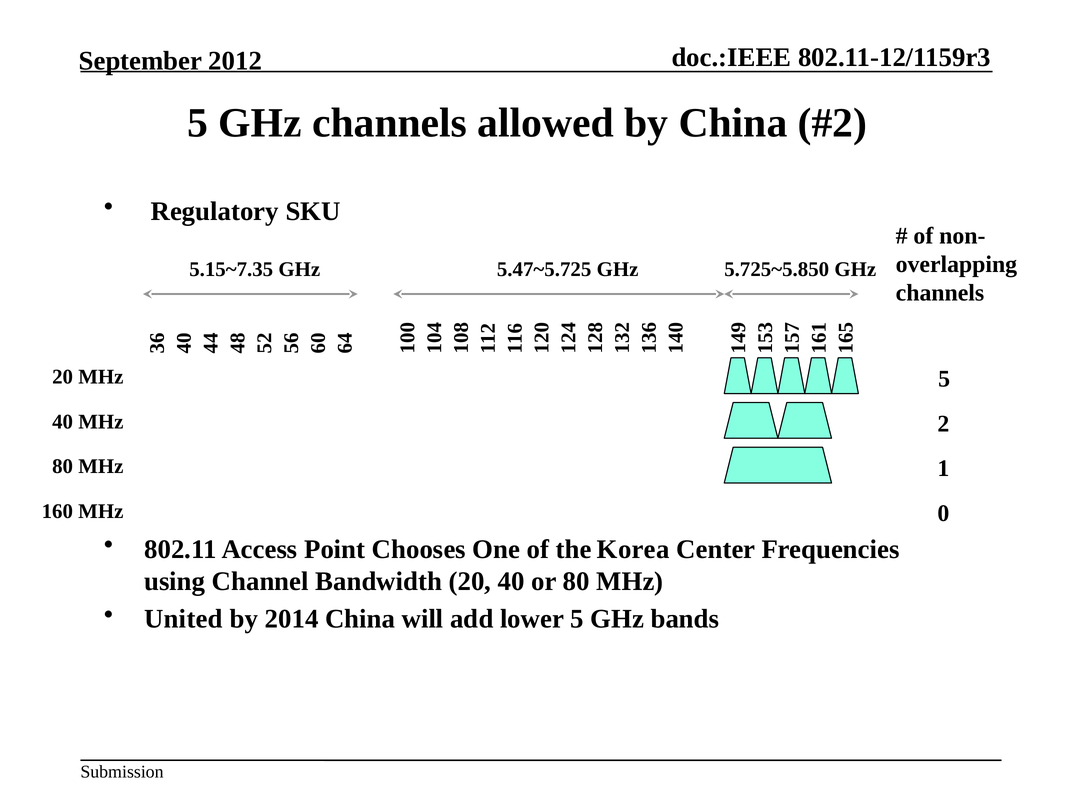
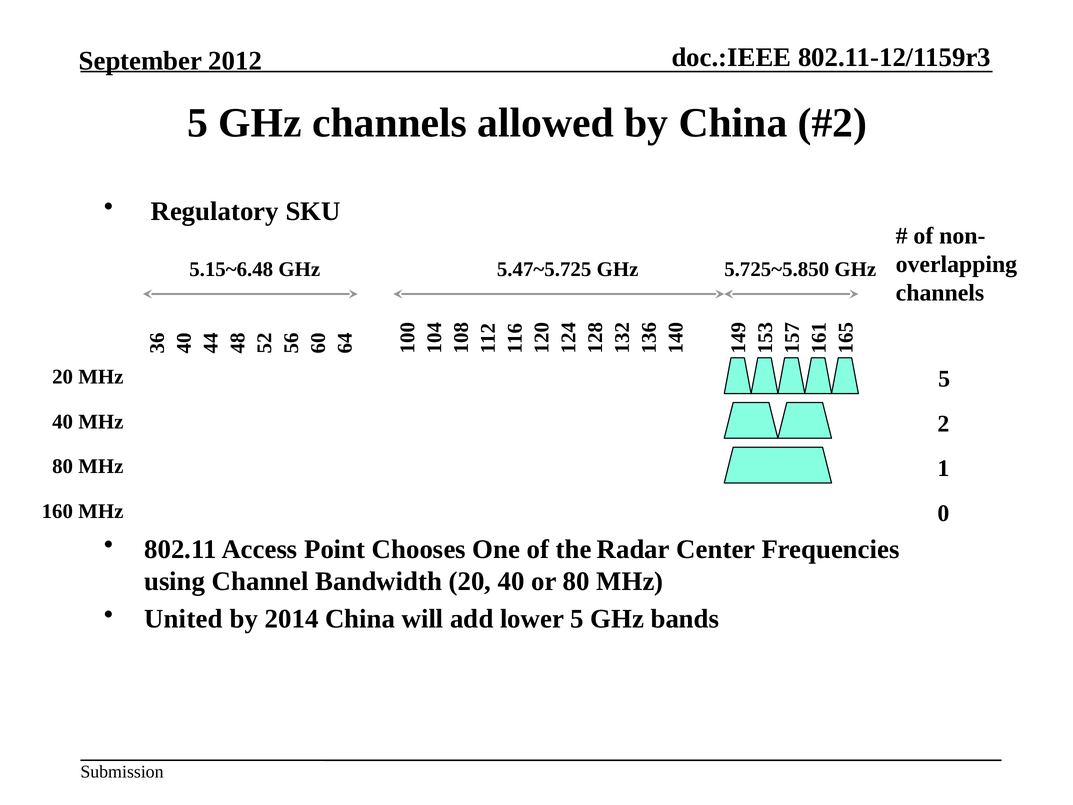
5.15~7.35: 5.15~7.35 -> 5.15~6.48 (231, 269)
Korea: Korea -> Radar (633, 549)
